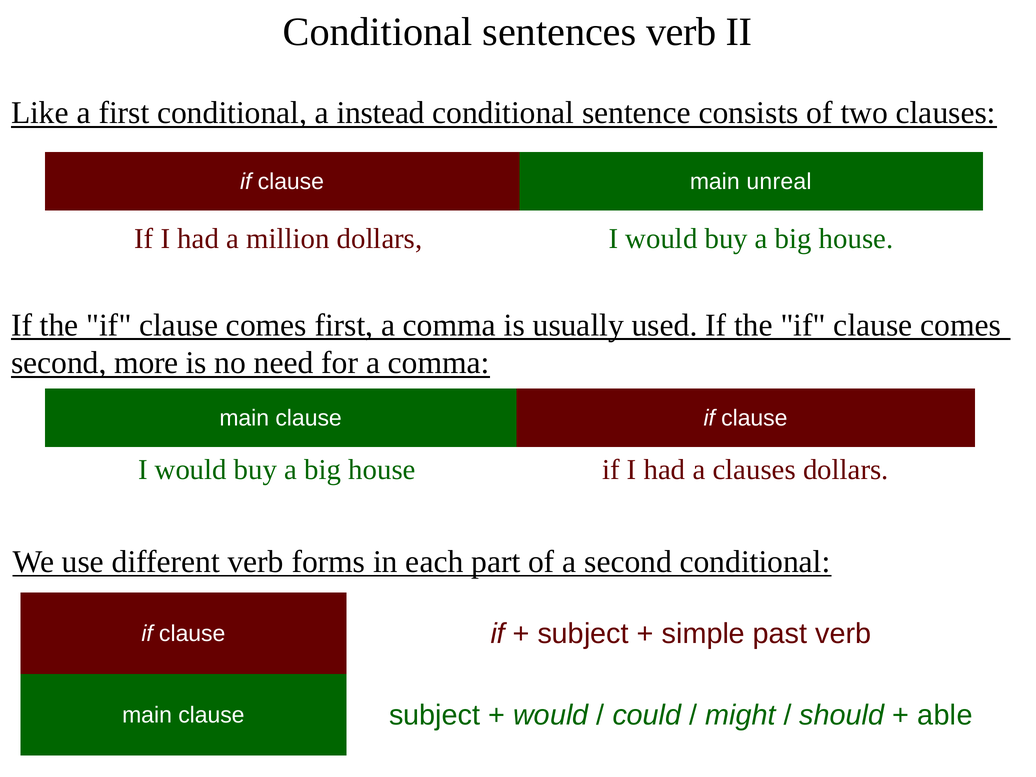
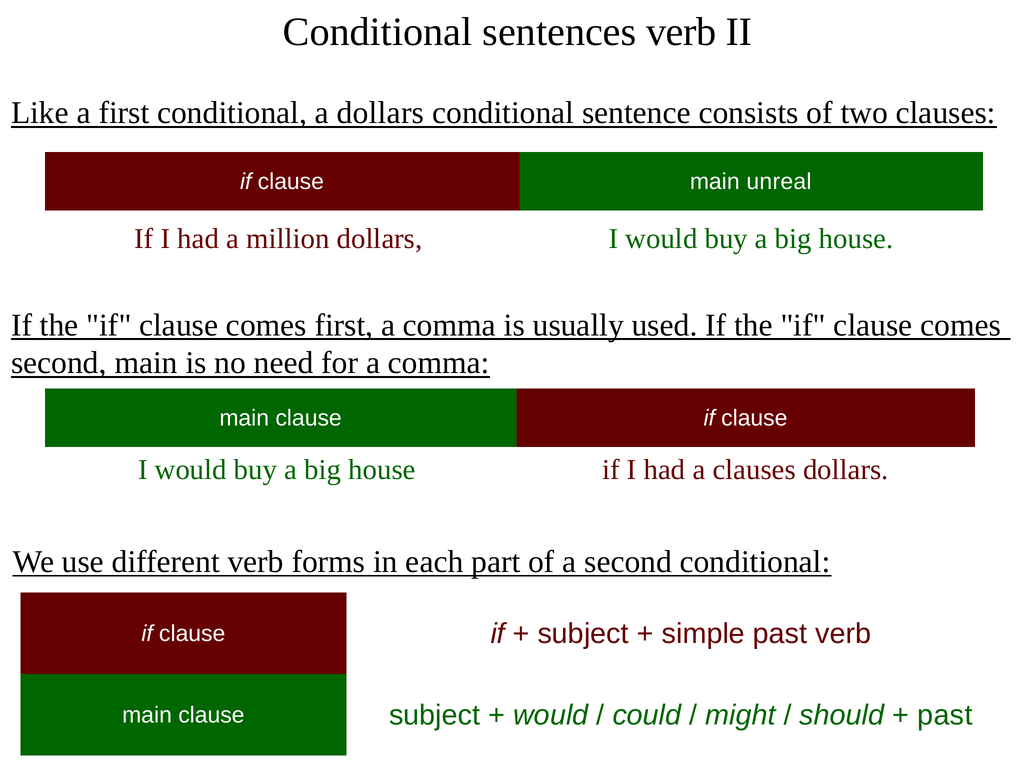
a instead: instead -> dollars (381, 113)
second more: more -> main (146, 363)
able: able -> past (945, 715)
